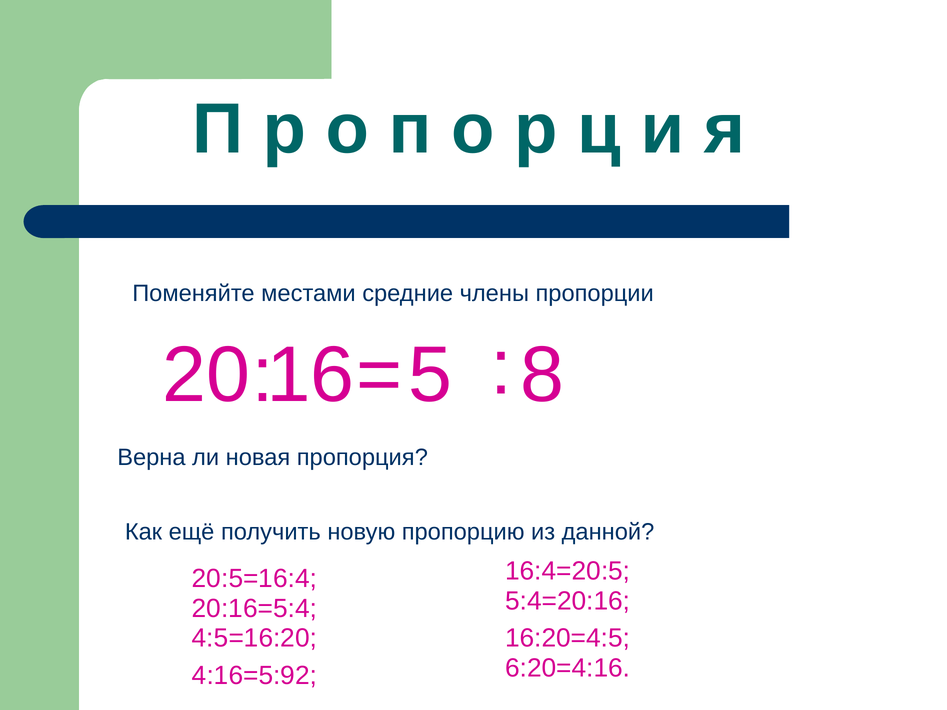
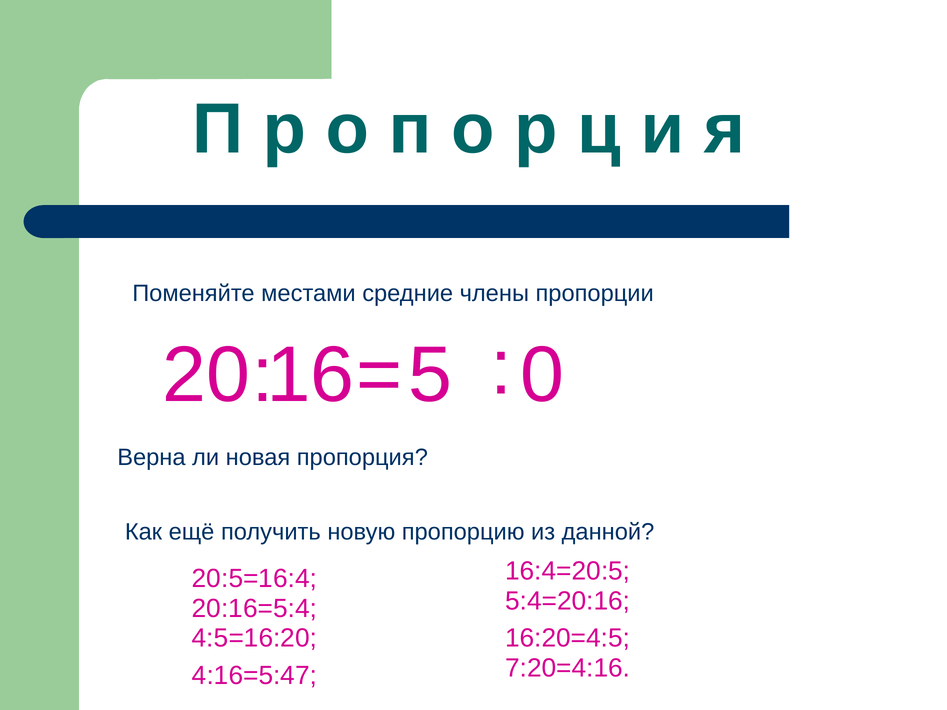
8: 8 -> 0 (542, 375)
6:20=4:16: 6:20=4:16 -> 7:20=4:16 (568, 668)
4:16=5:92: 4:16=5:92 -> 4:16=5:47 (254, 676)
